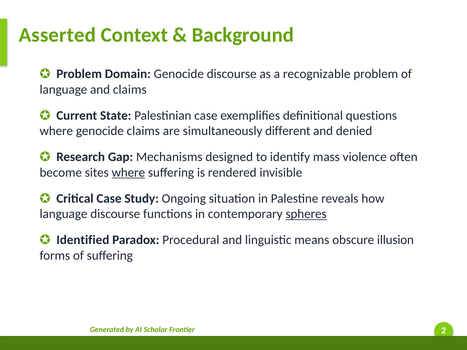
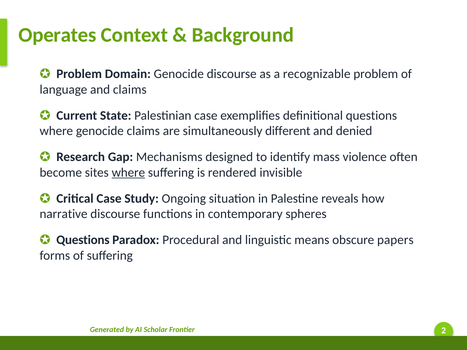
Asserted: Asserted -> Operates (58, 35)
language: language -> narrative (64, 214)
spheres underline: present -> none (306, 214)
Identified: Identified -> Questions (83, 240)
illusion: illusion -> papers (395, 240)
